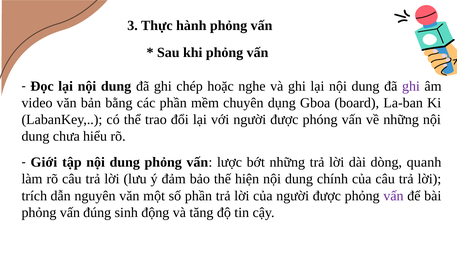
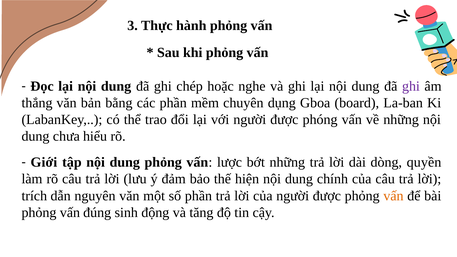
video: video -> thắng (37, 103)
quanh: quanh -> quyền (424, 162)
vấn colour: purple -> orange (393, 196)
